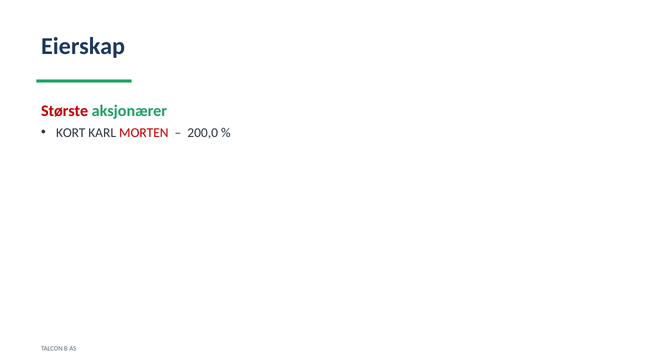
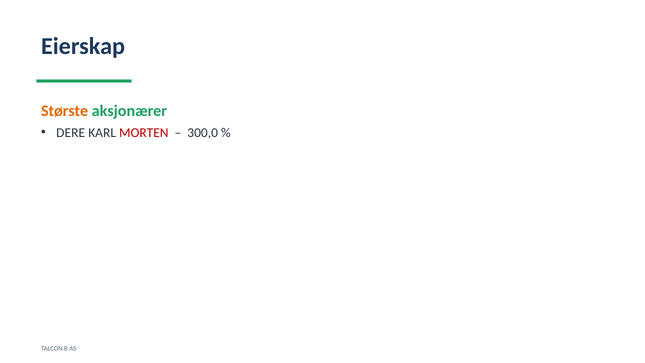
Største colour: red -> orange (65, 111)
KORT: KORT -> DERE (71, 133)
200,0: 200,0 -> 300,0 (203, 133)
